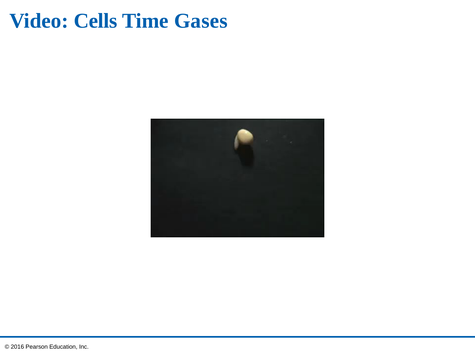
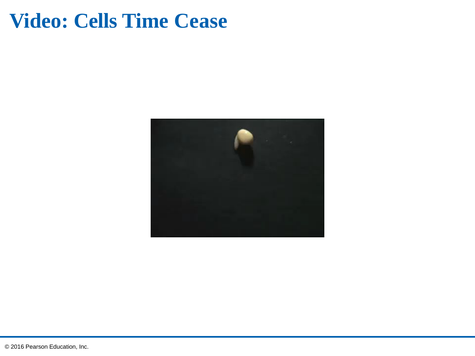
Gases: Gases -> Cease (201, 21)
